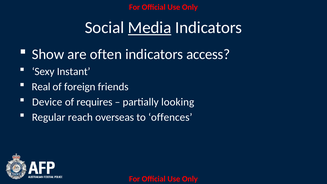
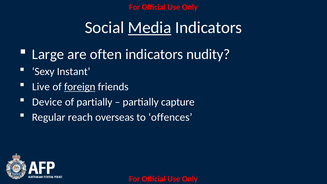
Show: Show -> Large (48, 54)
access: access -> nudity (208, 54)
Real: Real -> Live (41, 87)
foreign underline: none -> present (80, 87)
of requires: requires -> partially (94, 102)
looking: looking -> capture (178, 102)
